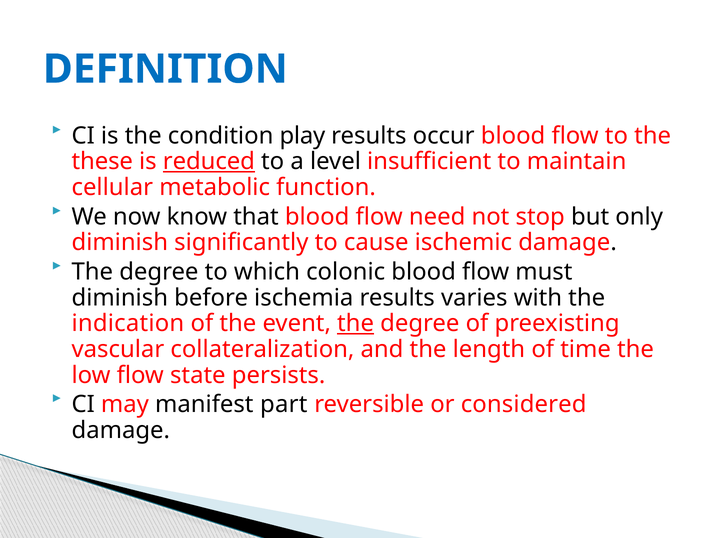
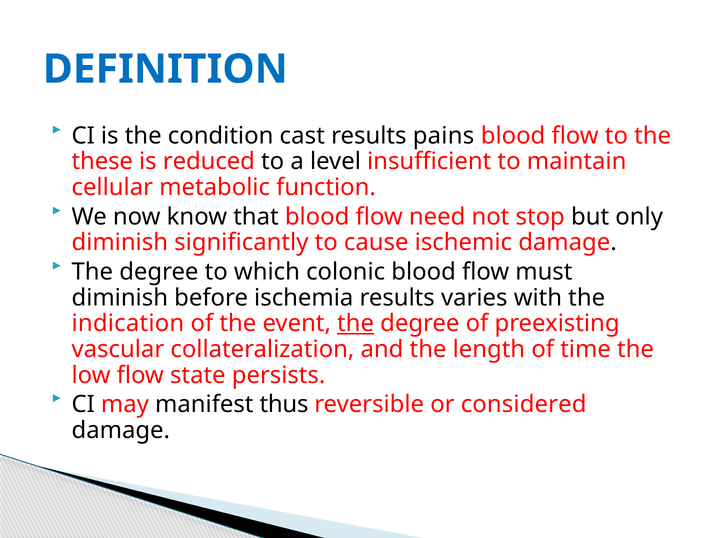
play: play -> cast (302, 136)
occur: occur -> pains (443, 136)
reduced underline: present -> none (209, 162)
part: part -> thus (284, 404)
